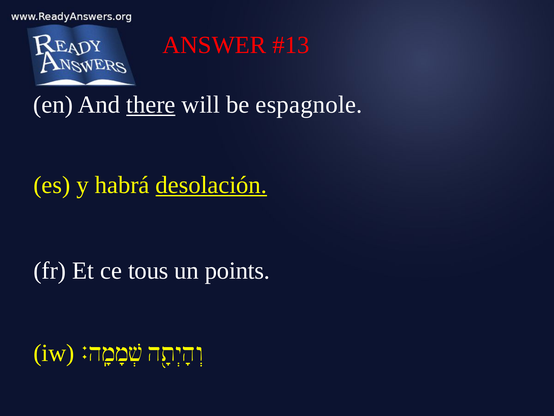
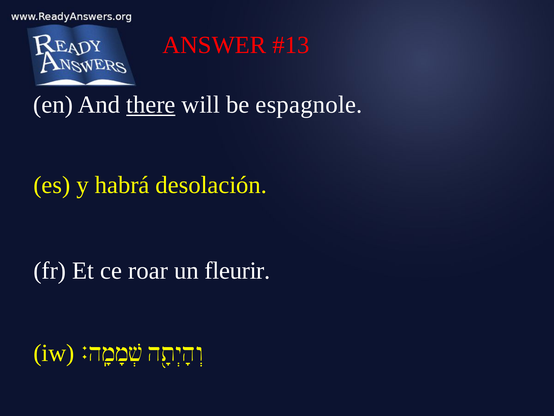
desolación underline: present -> none (211, 185)
tous: tous -> roar (148, 270)
points: points -> fleurir (237, 270)
